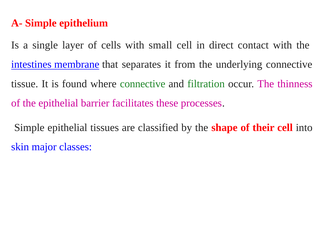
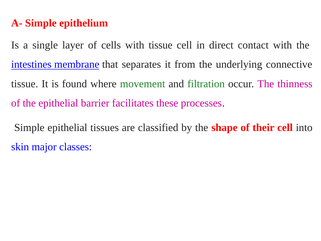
with small: small -> tissue (161, 45)
where connective: connective -> movement (143, 84)
